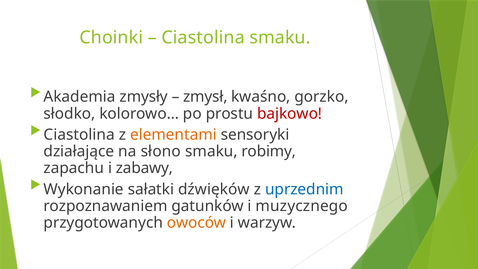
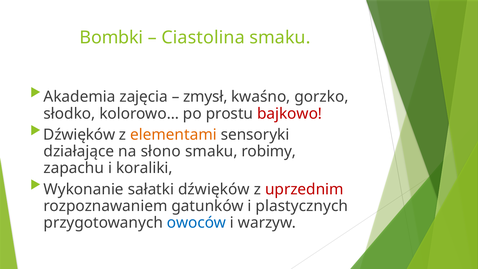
Choinki: Choinki -> Bombki (111, 38)
zmysły: zmysły -> zajęcia (144, 97)
Ciastolina: Ciastolina -> Dźwięków (79, 135)
zabawy: zabawy -> koraliki (144, 168)
uprzednim colour: blue -> red (304, 189)
muzycznego: muzycznego -> plastycznych (302, 206)
owoców colour: orange -> blue (197, 223)
